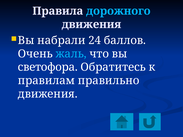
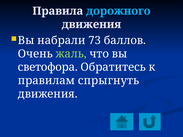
24: 24 -> 73 (95, 40)
жаль colour: light blue -> light green (71, 54)
правильно: правильно -> спрыгнуть (109, 81)
